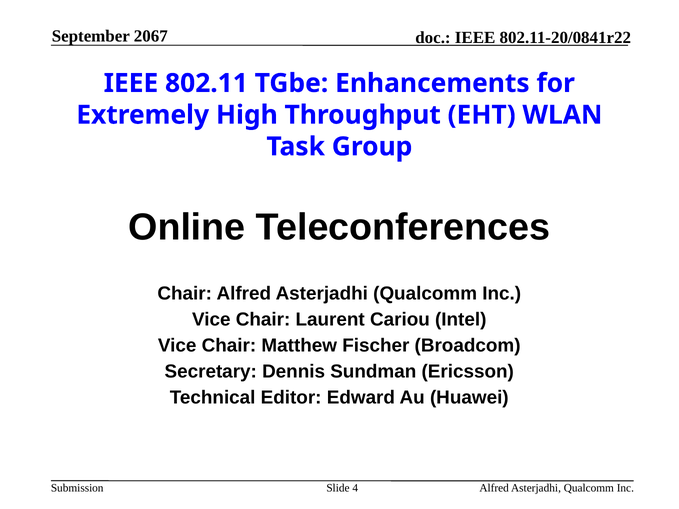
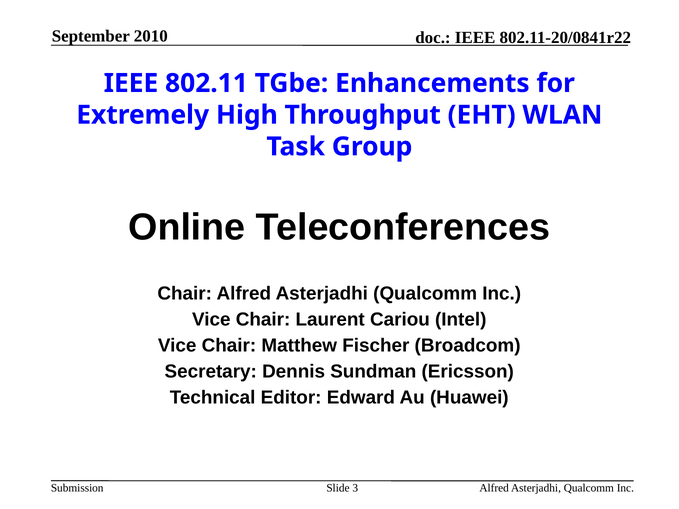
2067: 2067 -> 2010 (151, 36)
4: 4 -> 3 (355, 488)
